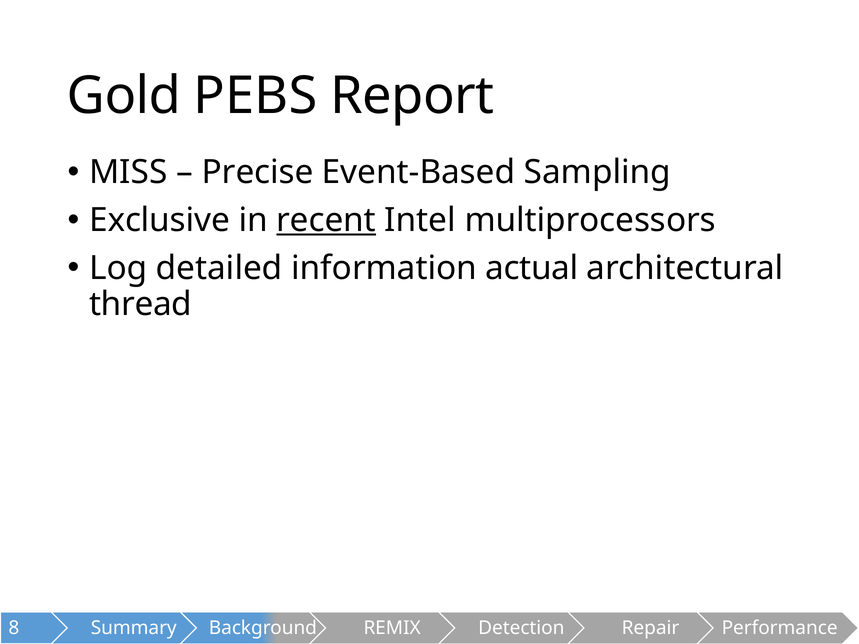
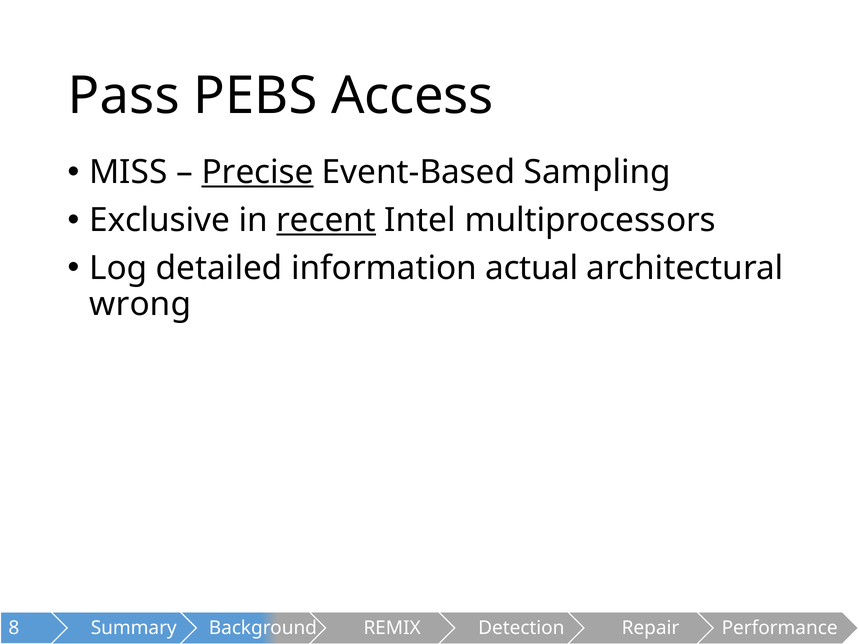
Gold: Gold -> Pass (124, 96)
Report: Report -> Access (412, 96)
Precise underline: none -> present (258, 172)
thread: thread -> wrong (140, 304)
